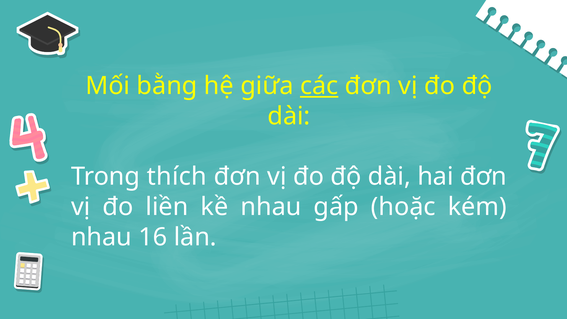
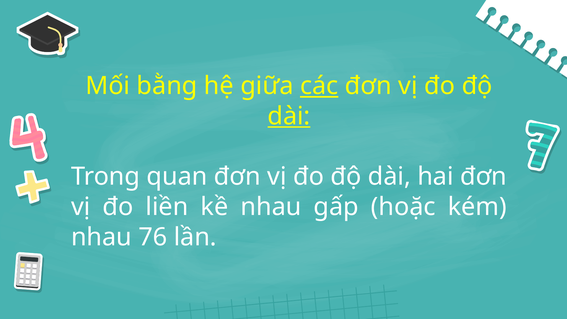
dài underline: none -> present (289, 116)
thích: thích -> quan (177, 177)
16: 16 -> 76 (153, 237)
